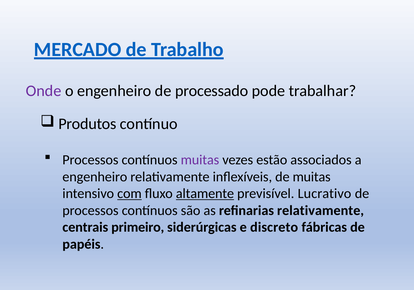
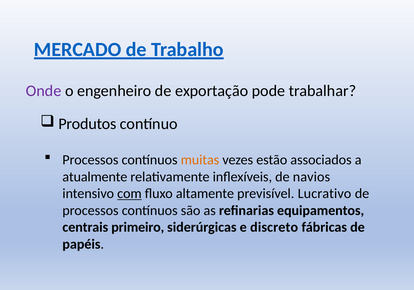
processado: processado -> exportação (212, 91)
muitas colour: purple -> orange (200, 160)
engenheiro: engenheiro -> atualmente (95, 177)
de muitas: muitas -> navios (311, 177)
altamente underline: present -> none (205, 194)
refinarias relativamente: relativamente -> equipamentos (321, 211)
